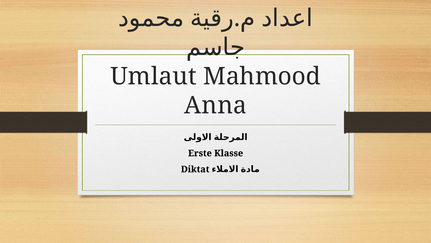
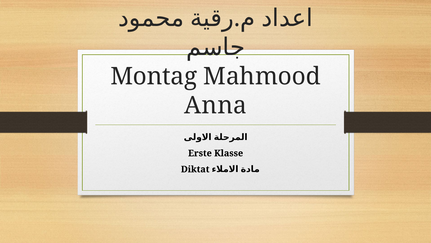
Umlaut: Umlaut -> Montag (154, 76)
